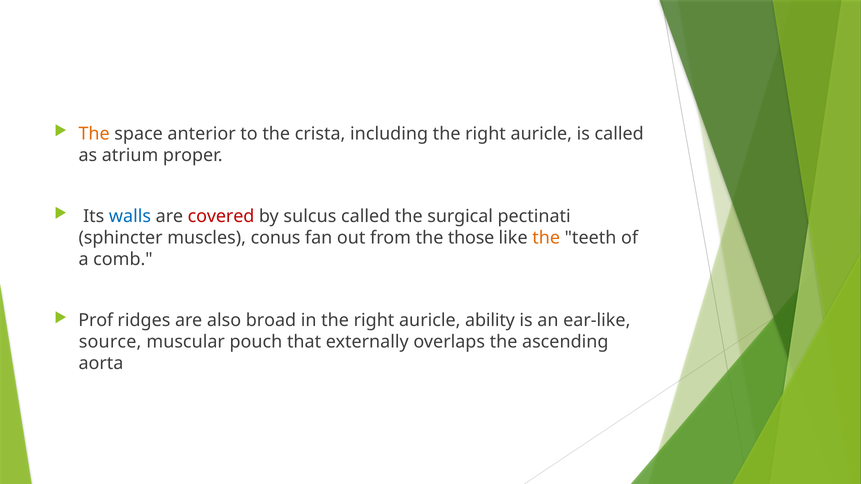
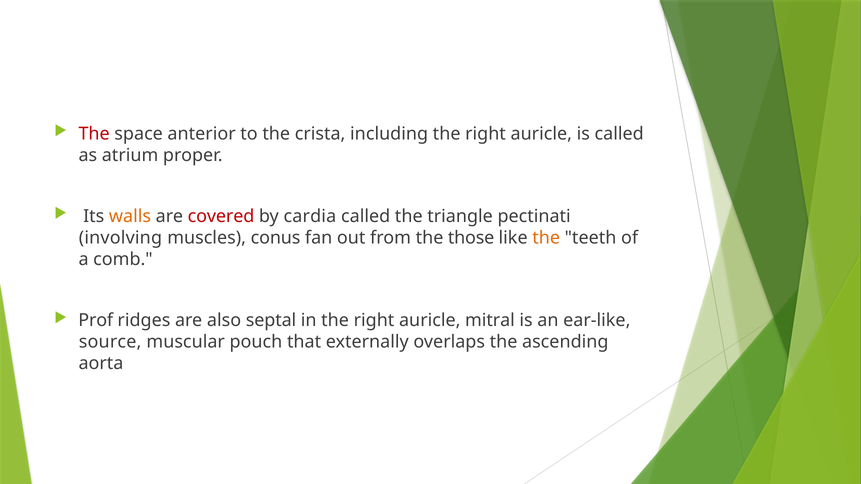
The colour: orange -> red (94, 134)
walls colour: blue -> orange (130, 216)
sulcus: sulcus -> cardia (310, 216)
surgical: surgical -> triangle (460, 216)
sphincter: sphincter -> involving (120, 238)
broad: broad -> septal (271, 321)
ability: ability -> mitral (490, 321)
